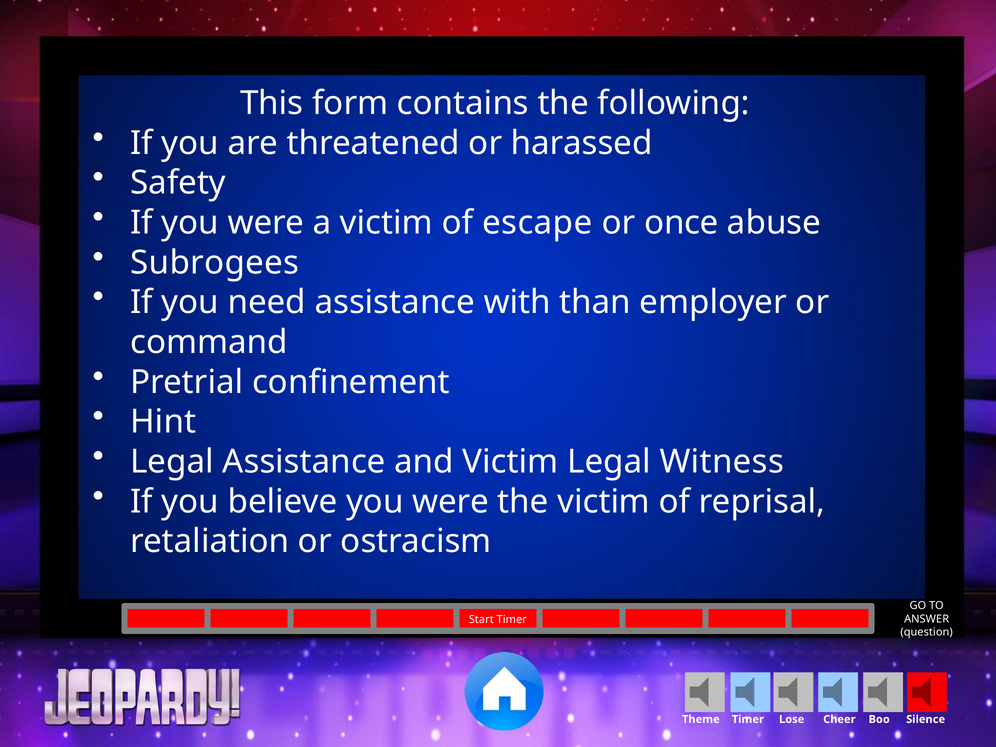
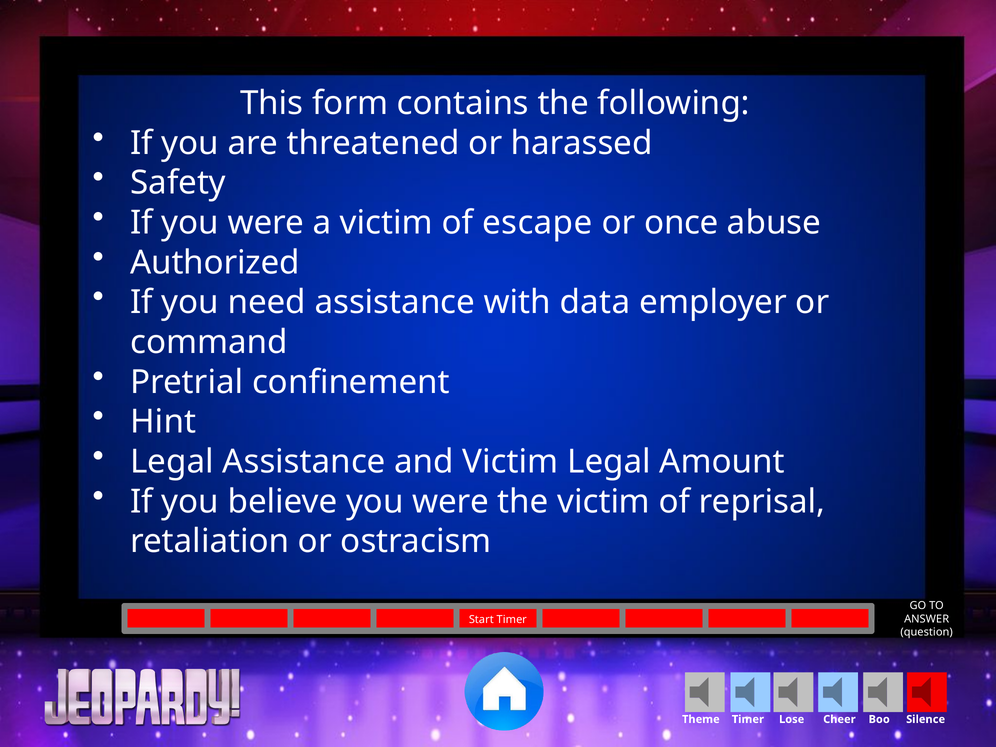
Subrogees: Subrogees -> Authorized (215, 263)
than: than -> data (595, 302)
Witness: Witness -> Amount (722, 462)
